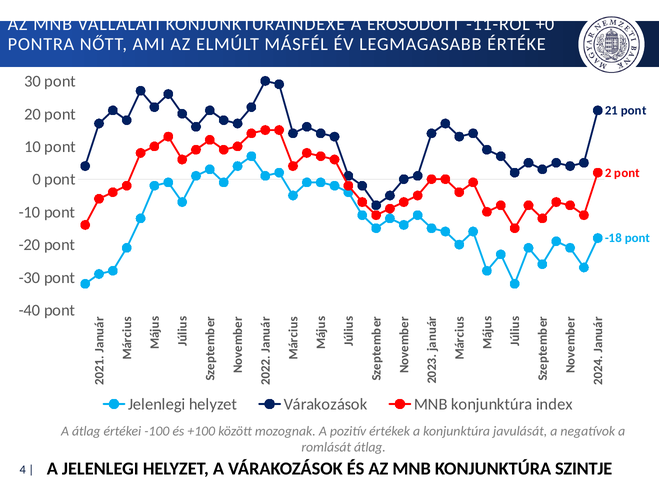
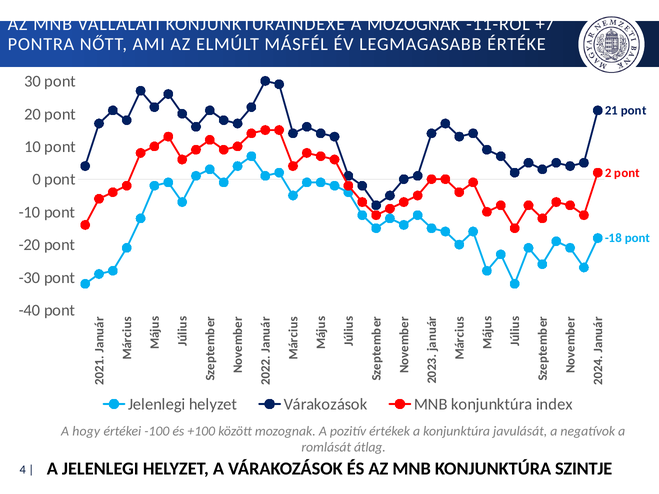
A ERŐSÖDÖTT: ERŐSÖDÖTT -> MOZOGNAK (414, 24)
+0: +0 -> +7 (545, 24)
A átlag: átlag -> hogy (86, 431)
